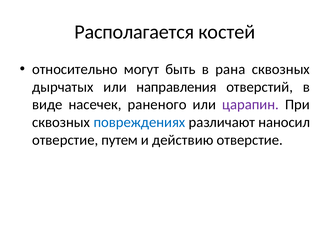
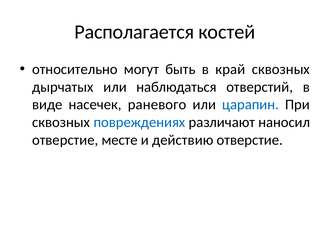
рана: рана -> край (230, 69)
направления: направления -> наблюдаться (177, 87)
раненого: раненого -> раневого (157, 104)
царапин colour: purple -> blue (251, 104)
путем: путем -> месте (120, 140)
